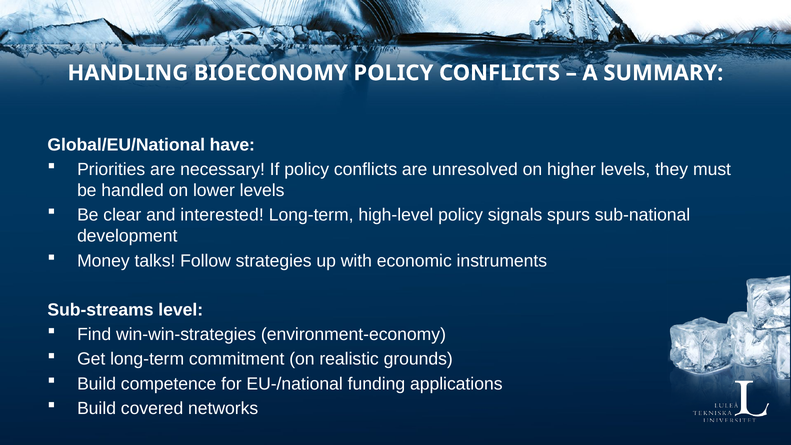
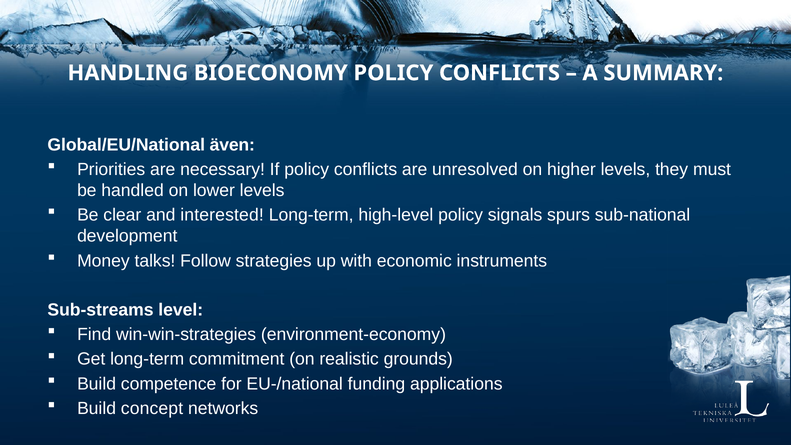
have: have -> även (232, 145)
covered: covered -> concept (152, 408)
